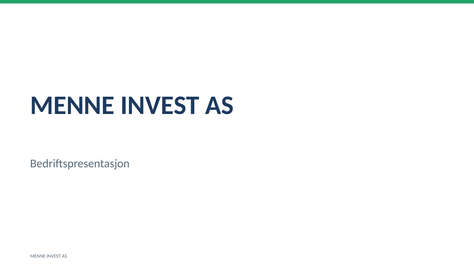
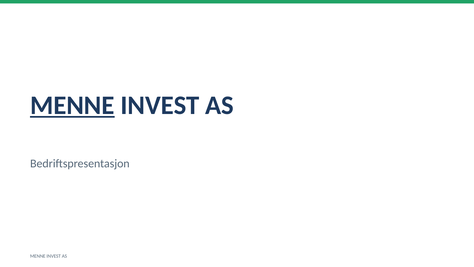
MENNE underline: none -> present (72, 105)
